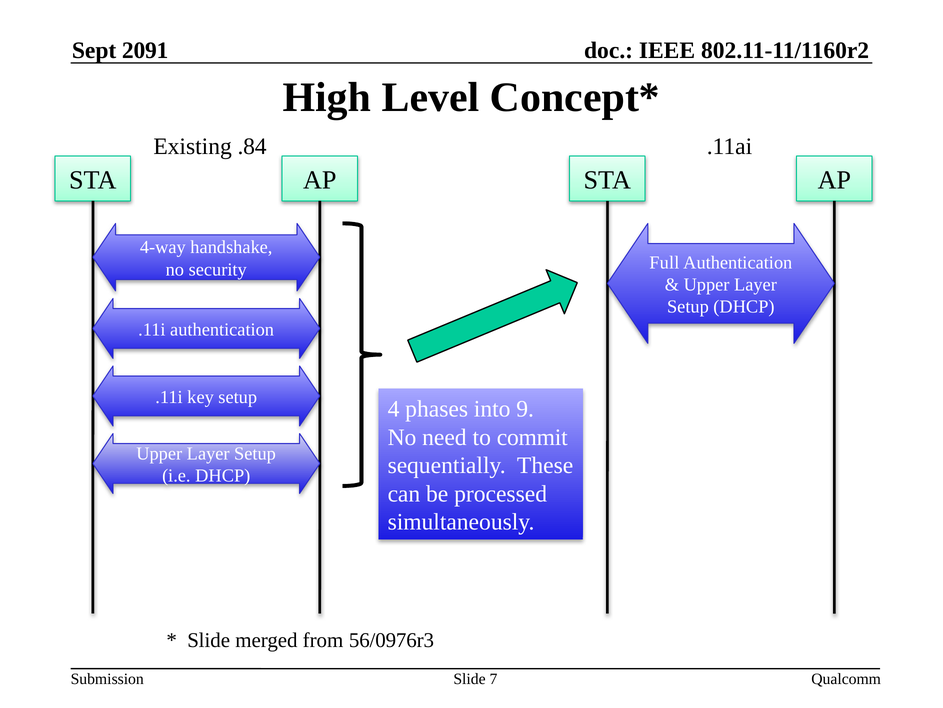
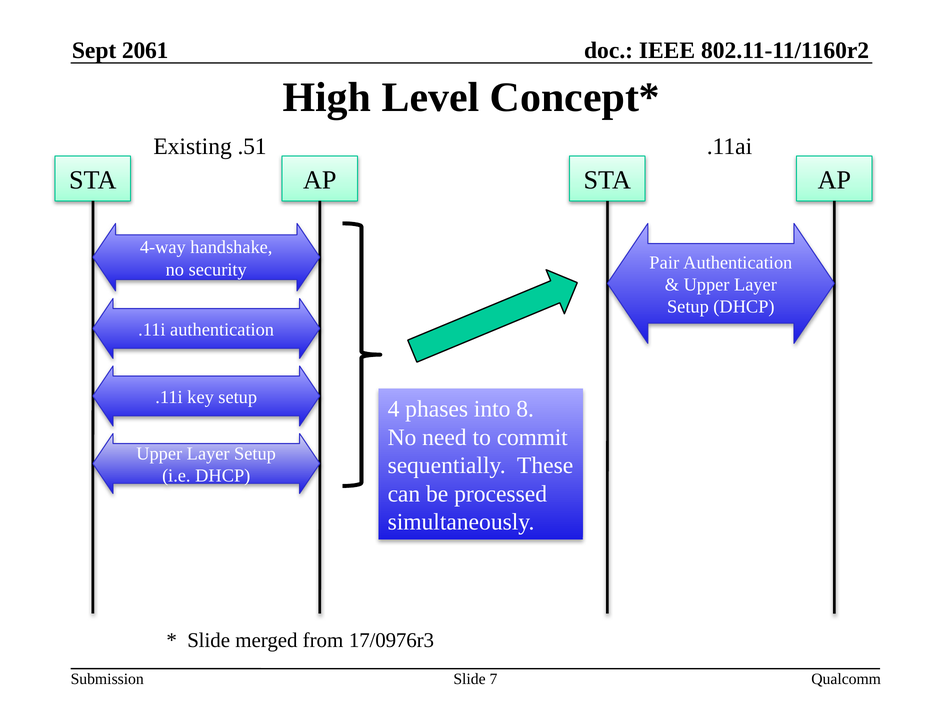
2091: 2091 -> 2061 (145, 50)
.84: .84 -> .51 (252, 146)
Full: Full -> Pair (664, 262)
9: 9 -> 8 (525, 408)
56/0976r3: 56/0976r3 -> 17/0976r3 (391, 639)
